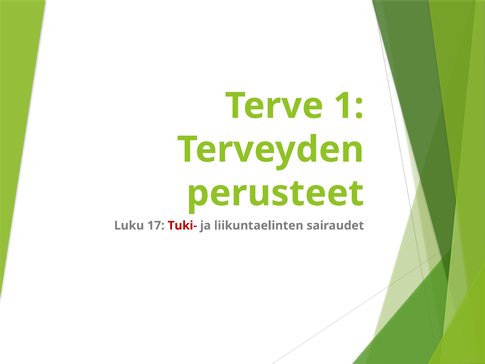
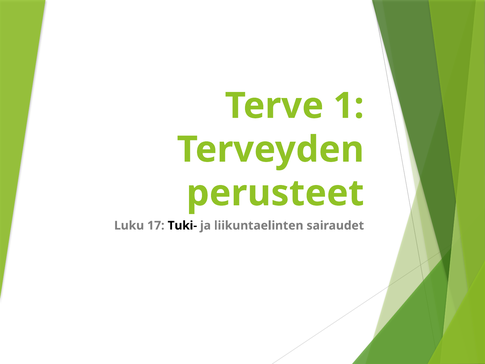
Tuki- colour: red -> black (182, 225)
